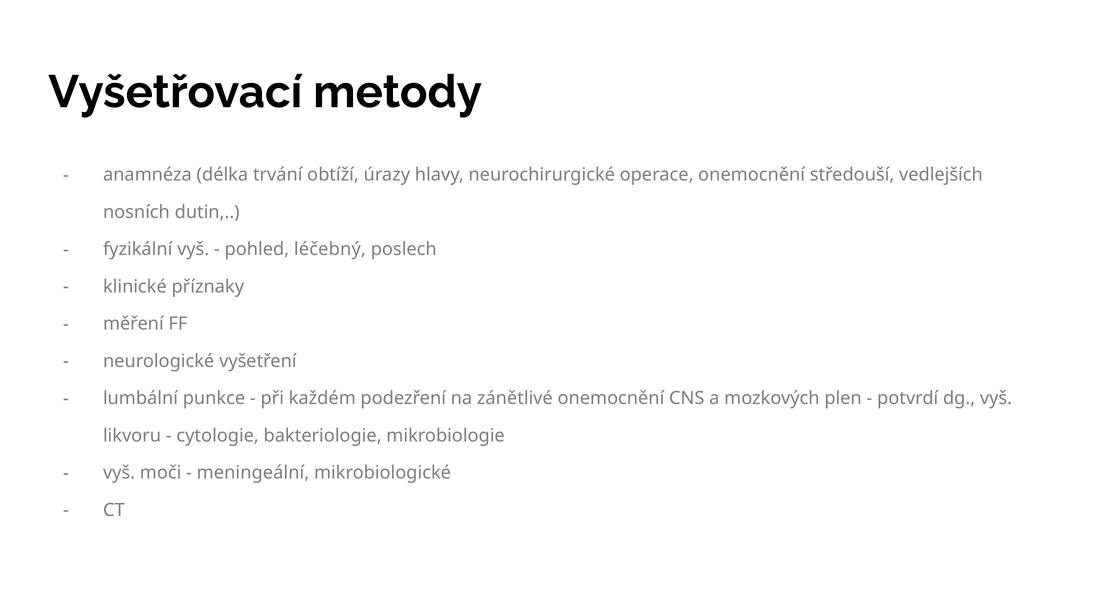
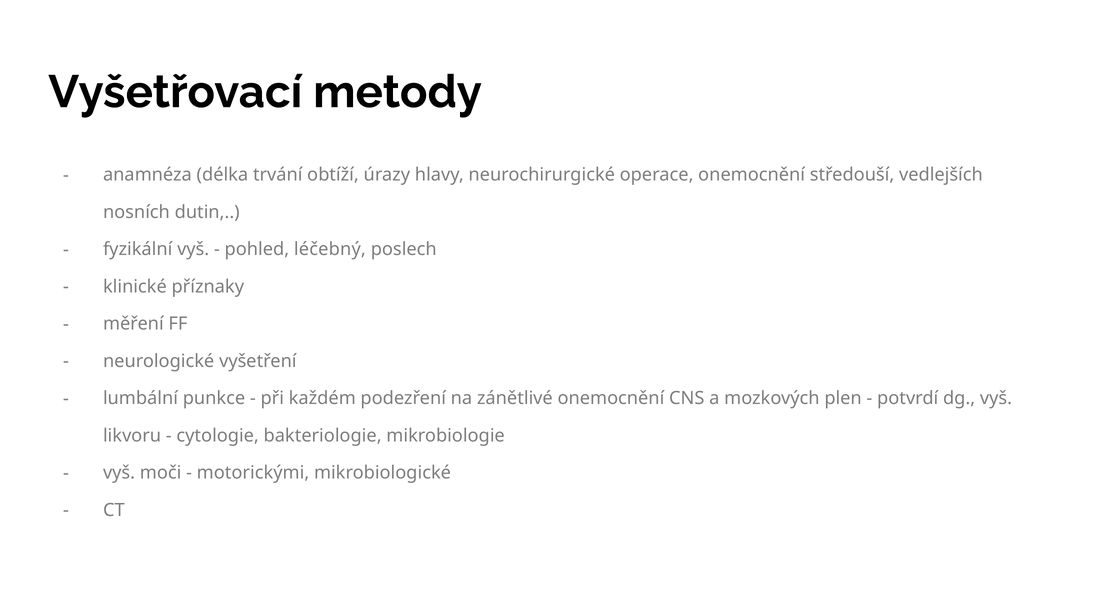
meningeální: meningeální -> motorickými (253, 473)
